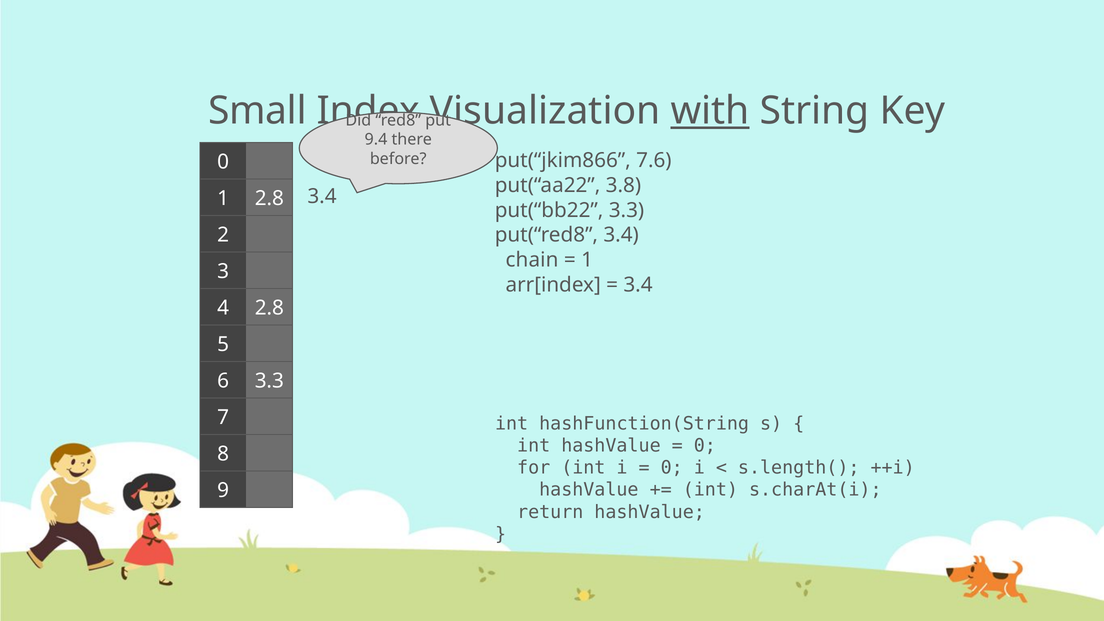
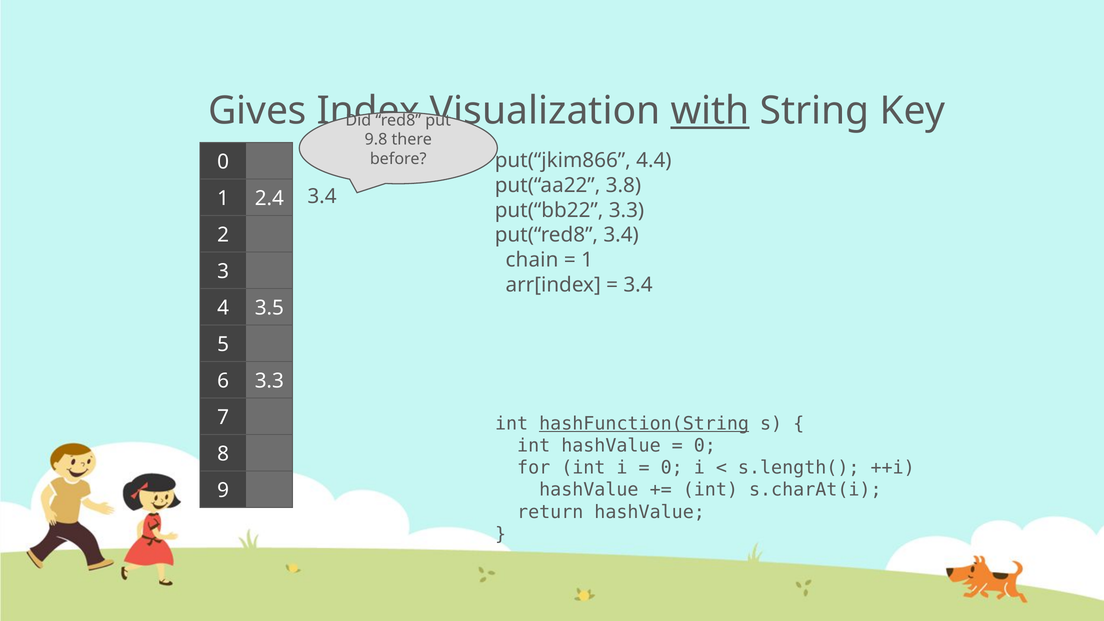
Small: Small -> Gives (257, 111)
9.4: 9.4 -> 9.8 (376, 140)
7.6: 7.6 -> 4.4 (654, 160)
1 2.8: 2.8 -> 2.4 (269, 198)
4 2.8: 2.8 -> 3.5 (269, 308)
hashFunction(String underline: none -> present (644, 424)
